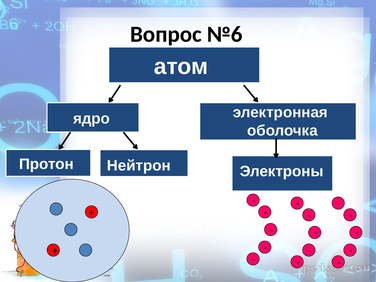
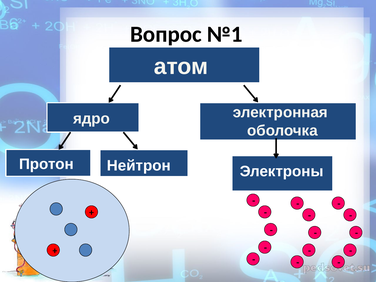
№6: №6 -> №1 (225, 34)
